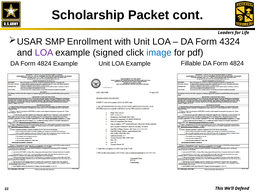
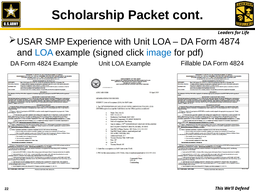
Enrollment: Enrollment -> Experience (89, 41)
4324: 4324 -> 4874 (230, 41)
LOA colour: purple -> blue (44, 52)
